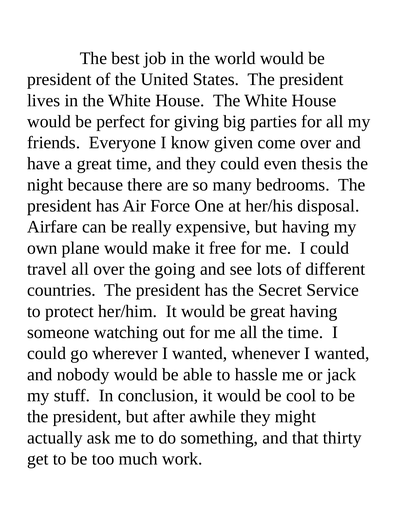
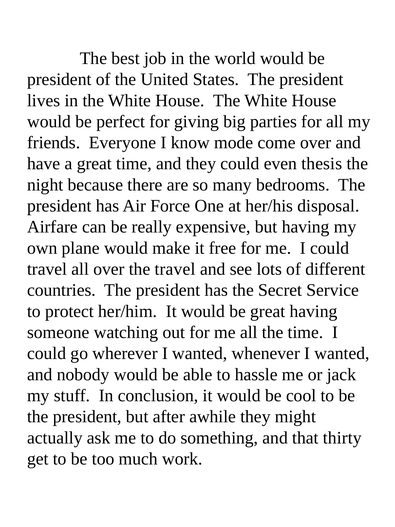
given: given -> mode (234, 143)
the going: going -> travel (175, 269)
